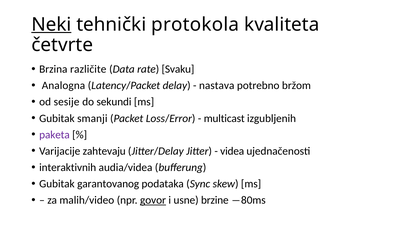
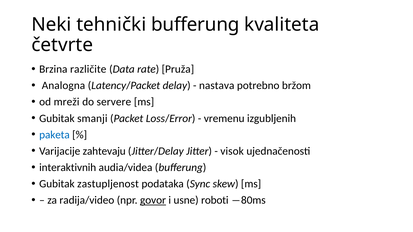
Neki underline: present -> none (51, 24)
tehnički protokola: protokola -> bufferung (195, 24)
Svaku: Svaku -> Pruža (178, 69)
sesije: sesije -> mreži (67, 102)
sekundi: sekundi -> servere (114, 102)
multicast: multicast -> vremenu (224, 118)
paketa colour: purple -> blue (54, 135)
videa: videa -> visok (232, 151)
garantovanog: garantovanog -> zastupljenost (108, 184)
malih/video: malih/video -> radija/video (87, 200)
brzine: brzine -> roboti (215, 200)
